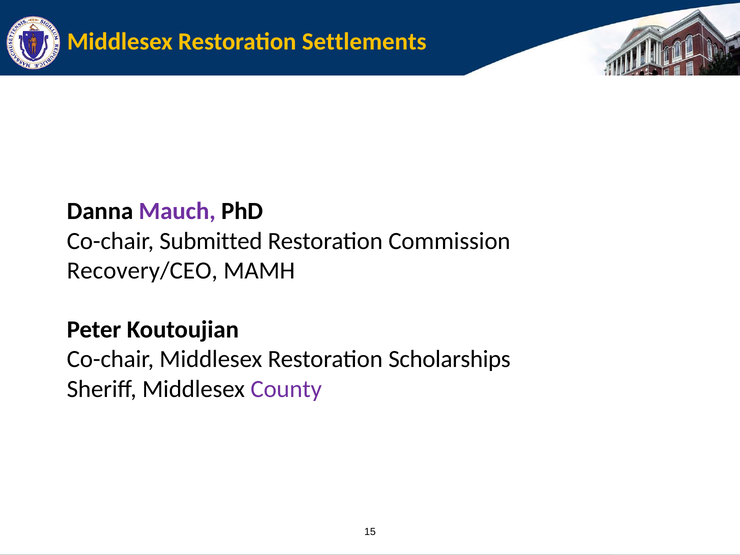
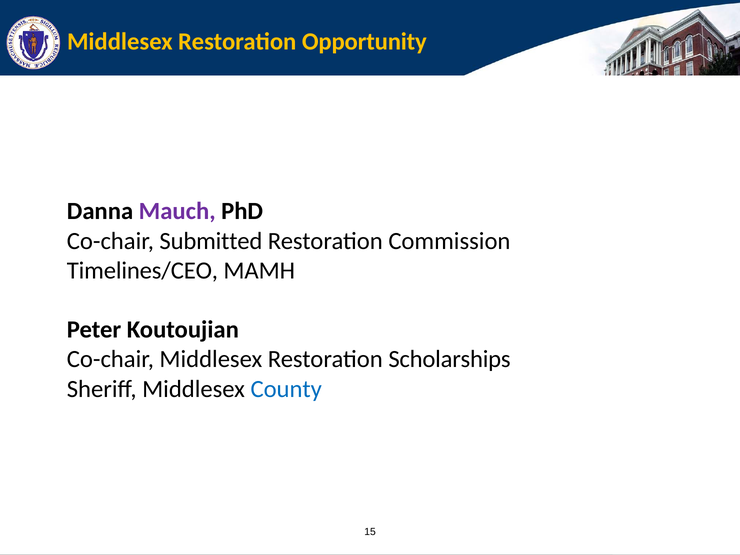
Settlements: Settlements -> Opportunity (364, 41)
Recovery/CEO: Recovery/CEO -> Timelines/CEO (142, 271)
County colour: purple -> blue (286, 389)
